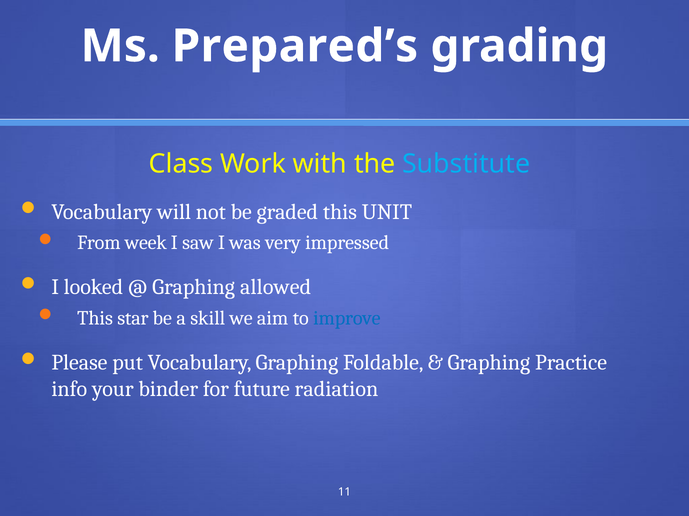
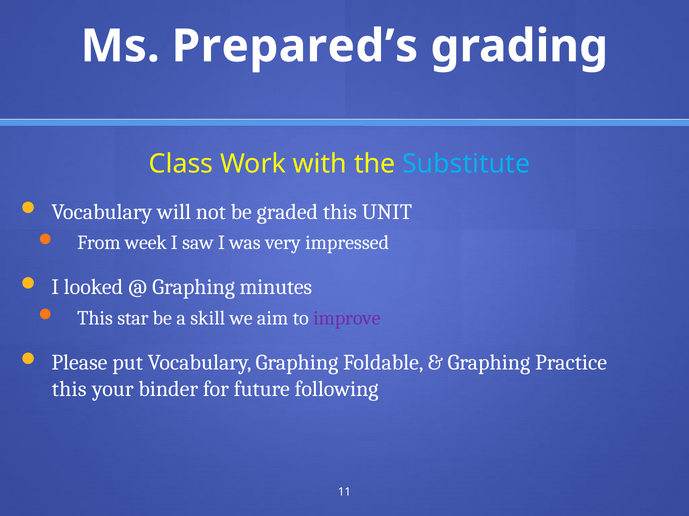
allowed: allowed -> minutes (276, 288)
improve colour: blue -> purple (347, 318)
info: info -> this (69, 389)
radiation: radiation -> following (337, 389)
